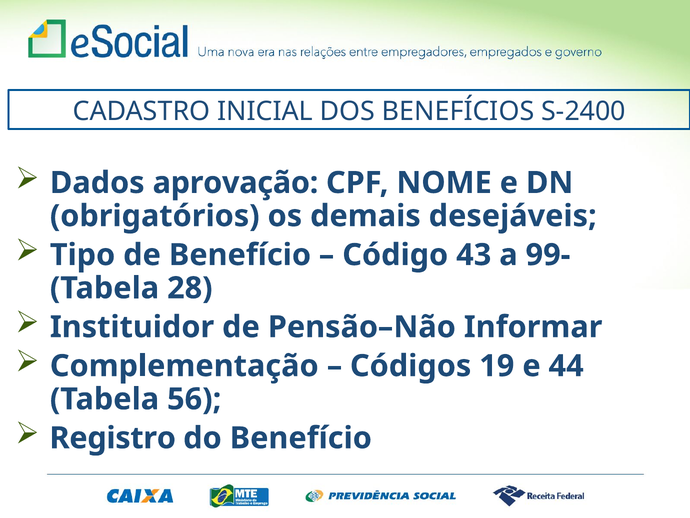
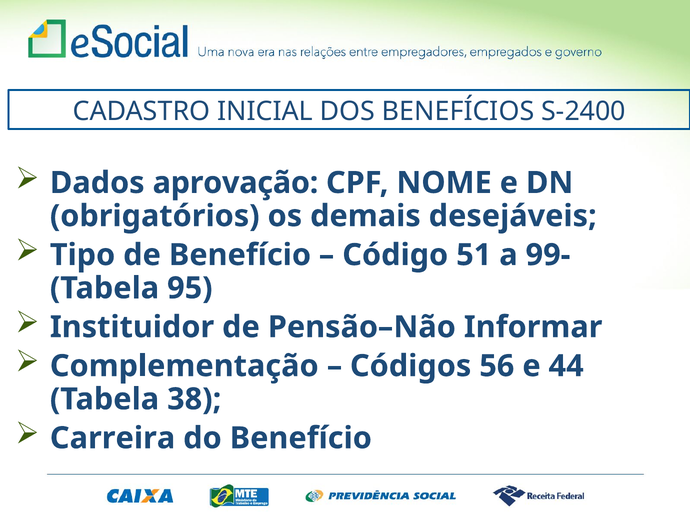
43: 43 -> 51 (474, 255)
28: 28 -> 95 (190, 288)
19: 19 -> 56 (497, 366)
56: 56 -> 38 (194, 399)
Registro: Registro -> Carreira (113, 438)
